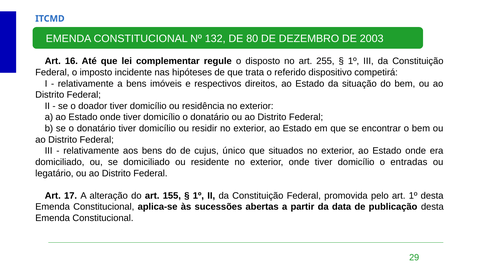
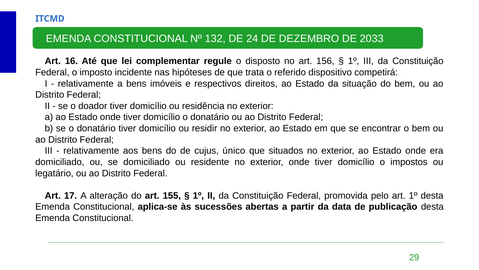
80: 80 -> 24 (252, 39)
2003: 2003 -> 2033 (372, 39)
255: 255 -> 156 (325, 61)
entradas: entradas -> impostos (409, 162)
